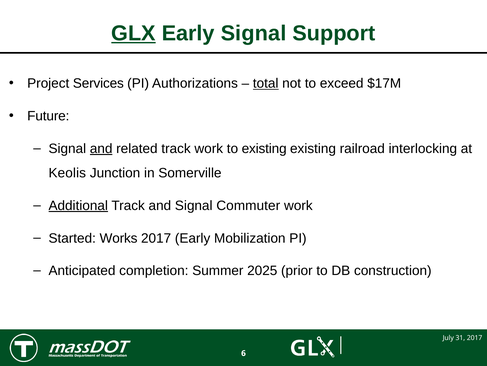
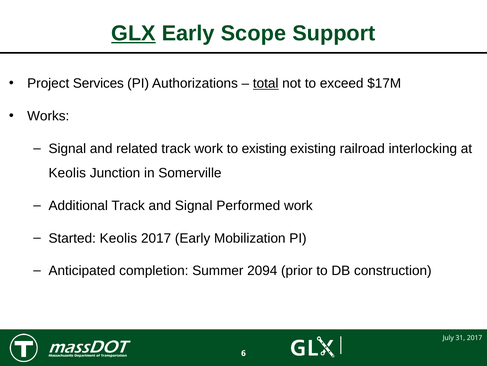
Early Signal: Signal -> Scope (254, 33)
Future: Future -> Works (48, 116)
and underline: present -> none (101, 148)
Additional underline: present -> none (78, 205)
Commuter: Commuter -> Performed (248, 205)
Started Works: Works -> Keolis (118, 238)
2025: 2025 -> 2094 (262, 270)
